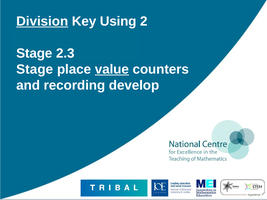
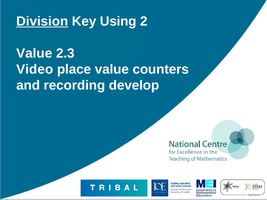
Stage: Stage -> Value (34, 53)
Stage: Stage -> Video (35, 69)
value underline: present -> none (112, 69)
